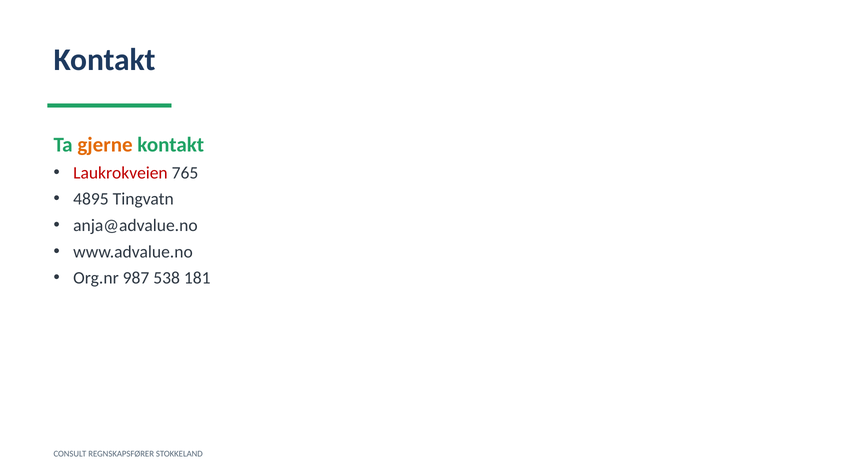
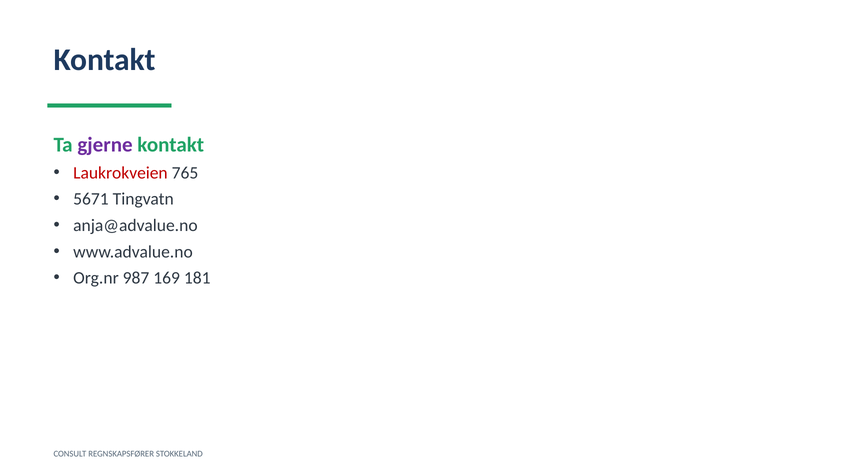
gjerne colour: orange -> purple (105, 145)
4895: 4895 -> 5671 (91, 199)
538: 538 -> 169 (167, 278)
